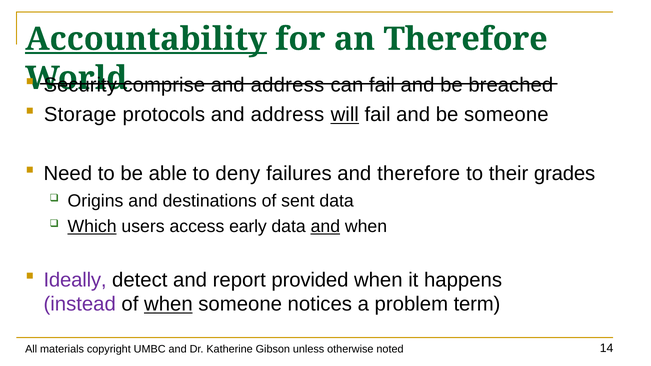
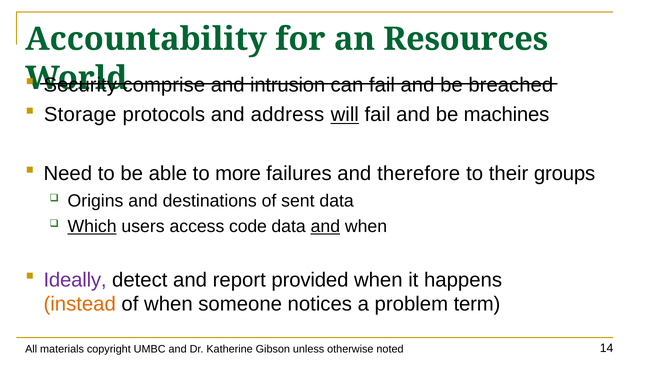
Accountability underline: present -> none (146, 39)
an Therefore: Therefore -> Resources (466, 39)
address: address -> intrusion (288, 85)
be someone: someone -> machines (507, 115)
deny: deny -> more (238, 174)
grades: grades -> groups (565, 174)
early: early -> code (248, 226)
instead colour: purple -> orange (80, 304)
when underline: present -> none (168, 304)
